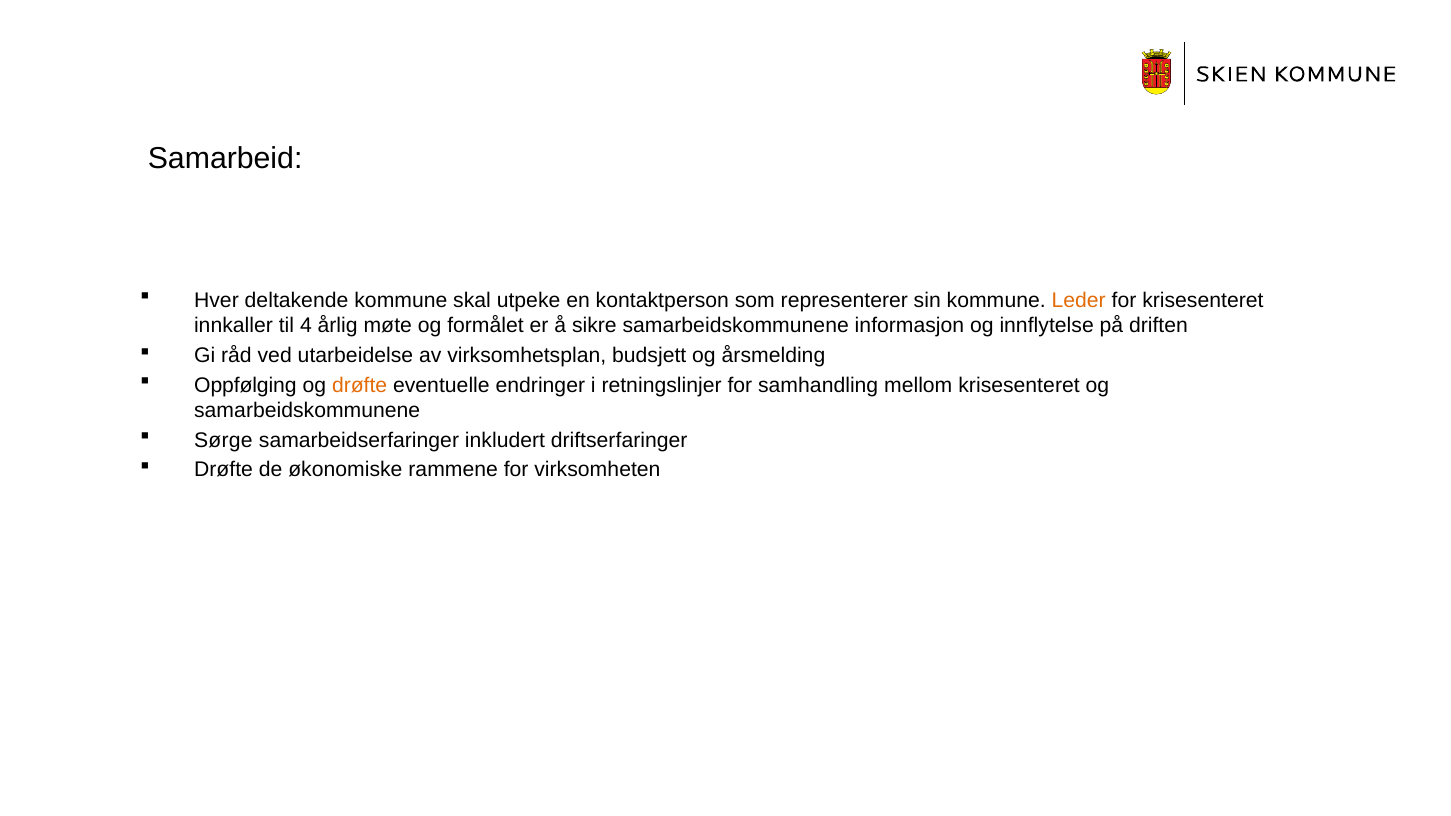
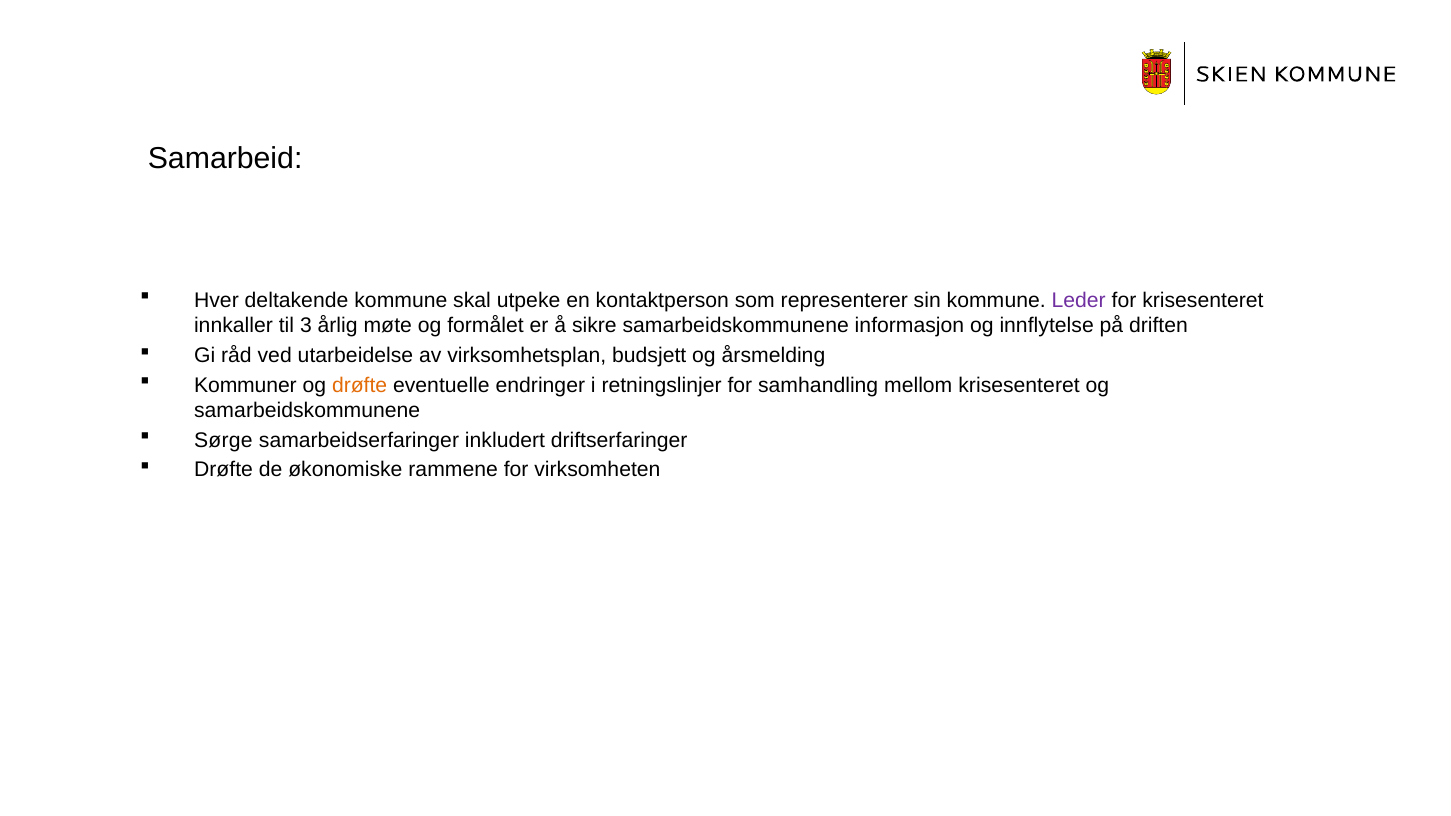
Leder colour: orange -> purple (1079, 301)
4: 4 -> 3 (306, 326)
Oppfølging: Oppfølging -> Kommuner (245, 385)
